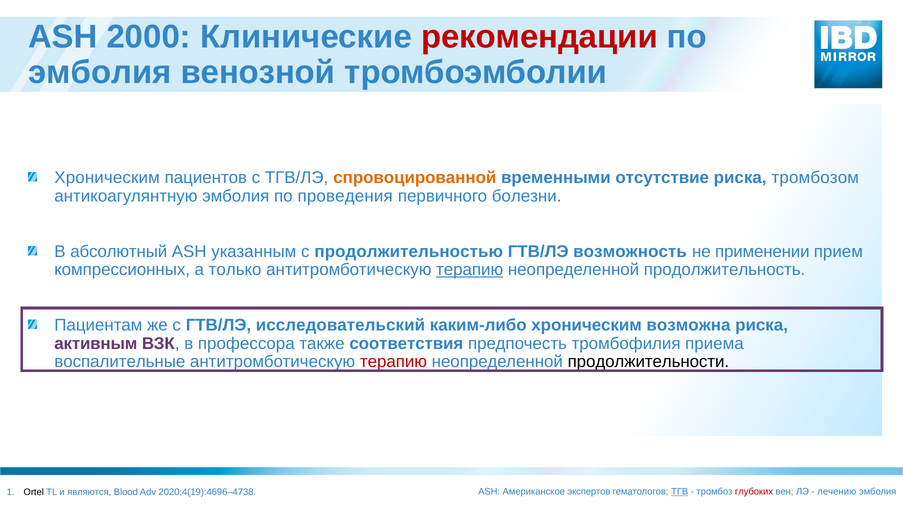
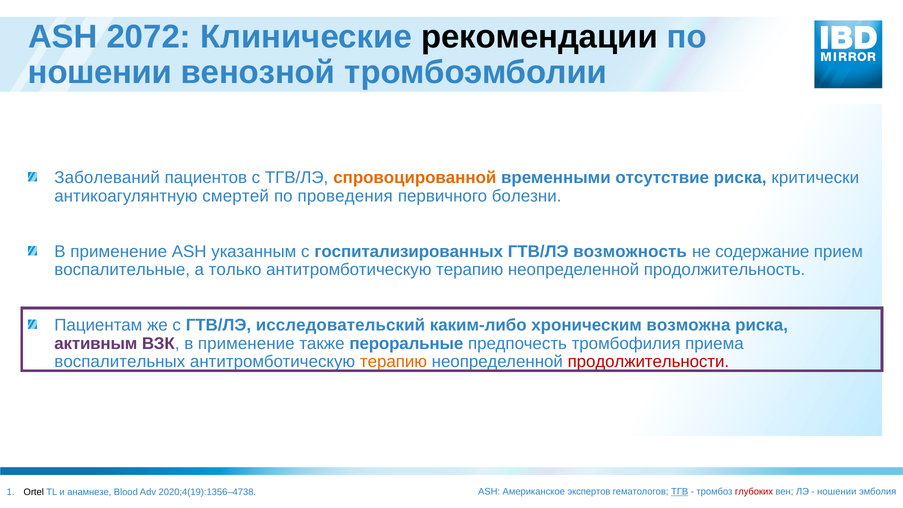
2000: 2000 -> 2072 (149, 37)
рекомендации colour: red -> black (539, 37)
эмболия: эмболия -> ношении (100, 72)
Хроническим: Хроническим -> Заболеваний (107, 178)
тромбозом: тромбозом -> критически (815, 178)
антикоагулянтную эмболия: эмболия -> смертей (236, 196)
абсолютный: абсолютный -> применение (119, 251)
продолжительностью: продолжительностью -> госпитализированных (409, 251)
применении: применении -> содержание (762, 251)
компрессионных: компрессионных -> воспалительные (122, 270)
терапию underline: present -> none (470, 270)
ВЗК в профессора: профессора -> применение (246, 343)
соответствия: соответствия -> пероральные (406, 343)
воспалительные: воспалительные -> воспалительных (120, 362)
терапию colour: red -> orange (393, 362)
продолжительности colour: black -> red (648, 362)
являются: являются -> анамнезе (89, 492)
2020;4(19):4696–4738: 2020;4(19):4696–4738 -> 2020;4(19):1356–4738 (207, 492)
лечению: лечению -> ношении (837, 492)
